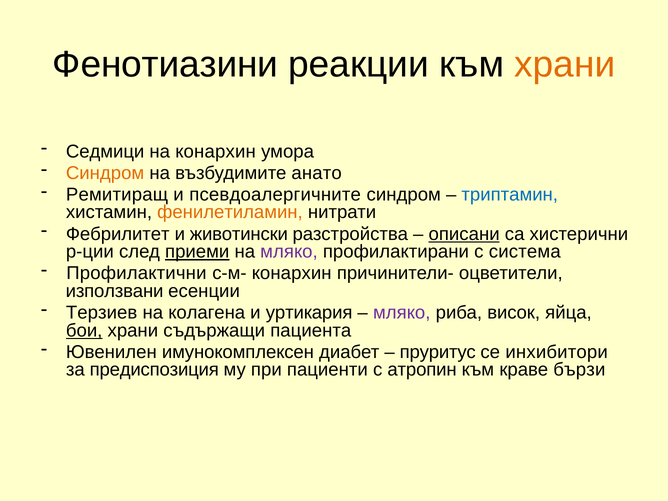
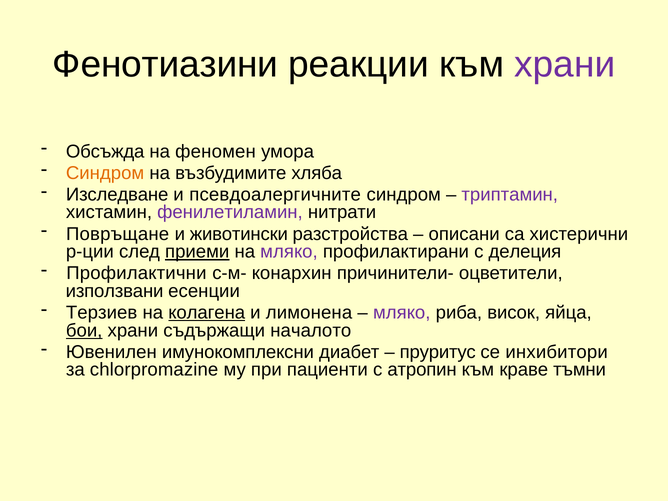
храни colour: orange -> purple (565, 64)
Седмици: Седмици -> Обсъжда (105, 151)
на конархин: конархин -> феномен (216, 151)
анато: анато -> хляба (317, 173)
Ремитиращ: Ремитиращ -> Изследване (117, 195)
триптамин colour: blue -> purple (510, 195)
фенилетиламин colour: orange -> purple (230, 212)
Фебрилитет: Фебрилитет -> Повръщане (118, 234)
описани underline: present -> none (464, 234)
система: система -> делеция (525, 252)
колагена underline: none -> present (207, 313)
уртикария: уртикария -> лимонена (309, 313)
пациента: пациента -> началото (311, 330)
имунокомплексен: имунокомплексен -> имунокомплексни (238, 352)
предиспозиция: предиспозиция -> chlorpromazine (154, 370)
бързи: бързи -> тъмни (580, 370)
